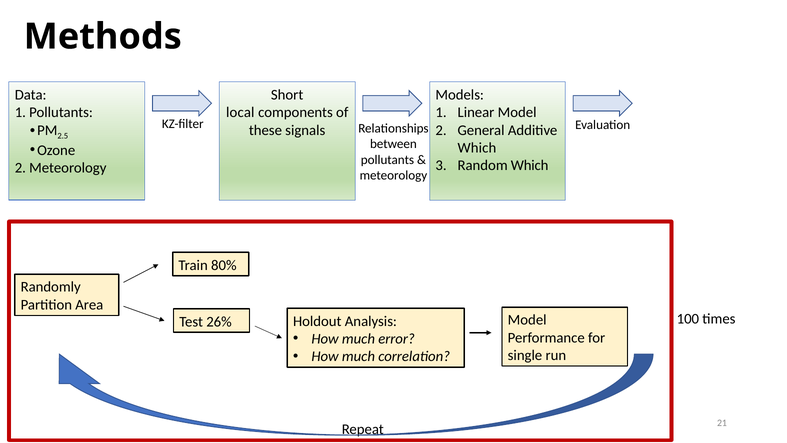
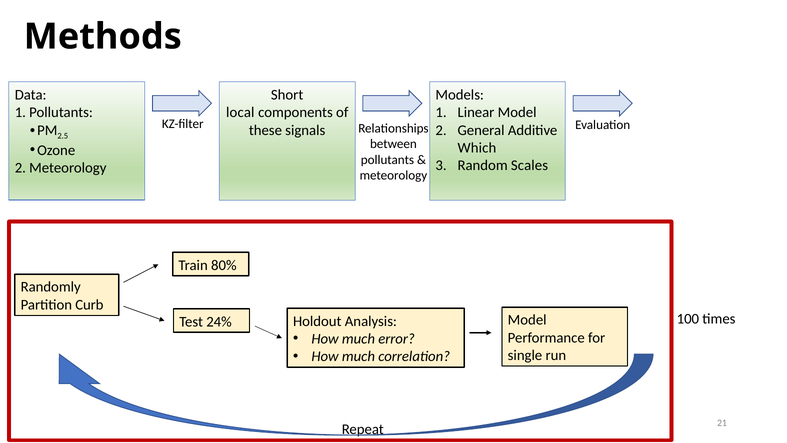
Random Which: Which -> Scales (529, 165)
Area: Area -> Curb (89, 304)
26%: 26% -> 24% (219, 321)
